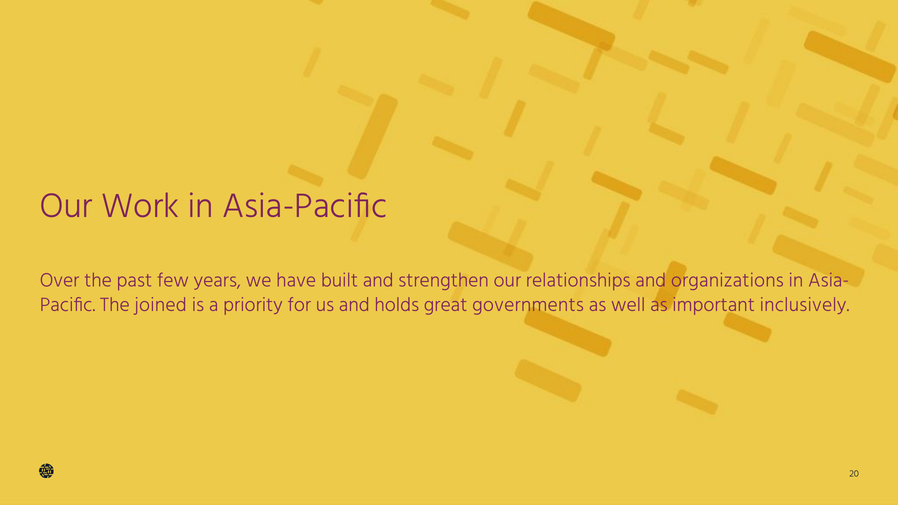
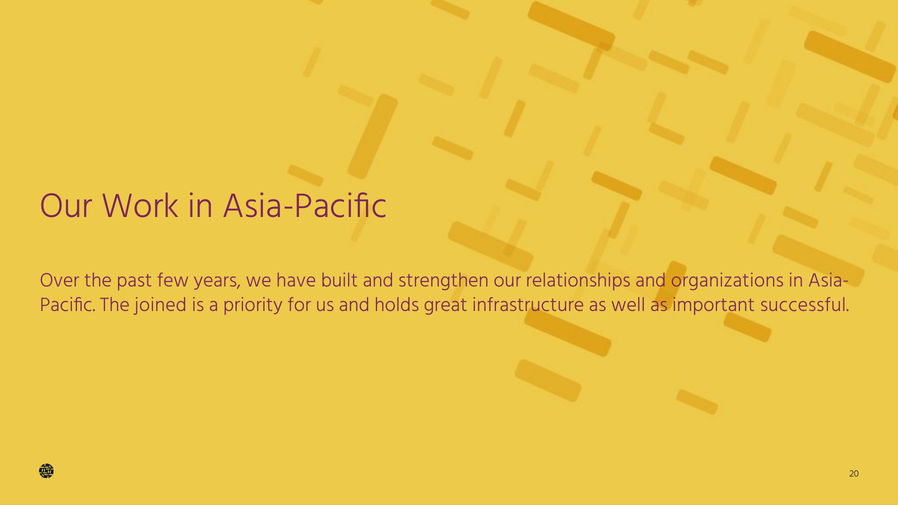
governments: governments -> infrastructure (528, 305)
inclusively: inclusively -> successful (805, 305)
